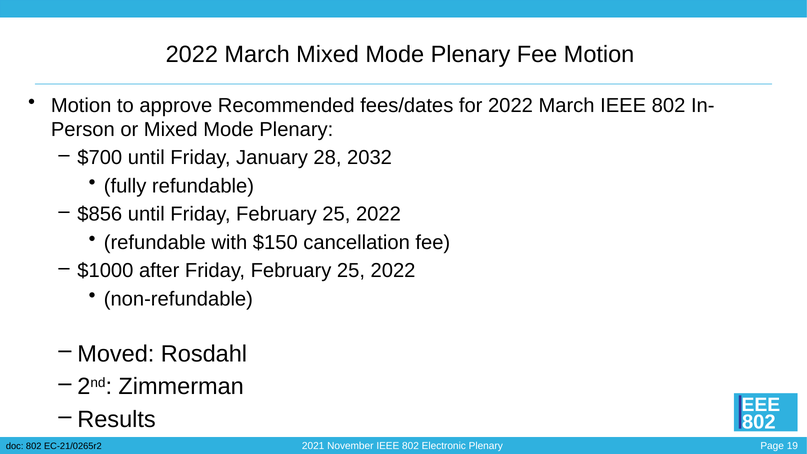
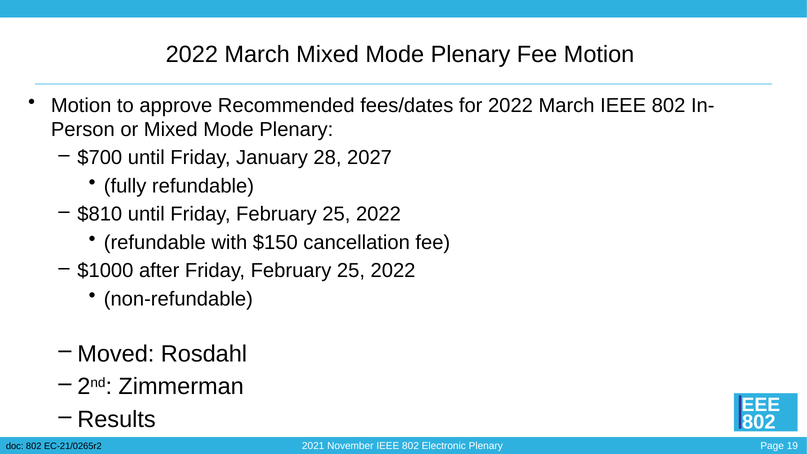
2032: 2032 -> 2027 (370, 158)
$856: $856 -> $810 (100, 214)
